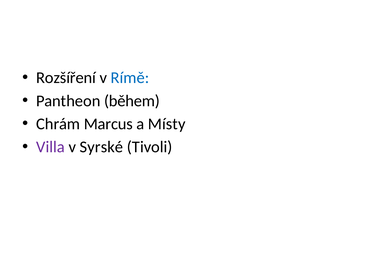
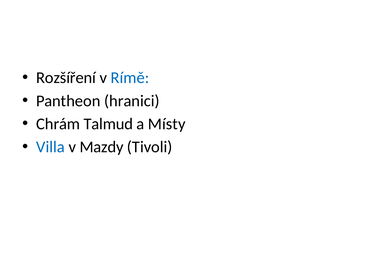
během: během -> hranici (132, 101)
Marcus: Marcus -> Talmud (108, 124)
Villa colour: purple -> blue (50, 147)
Syrské: Syrské -> Mazdy (102, 147)
